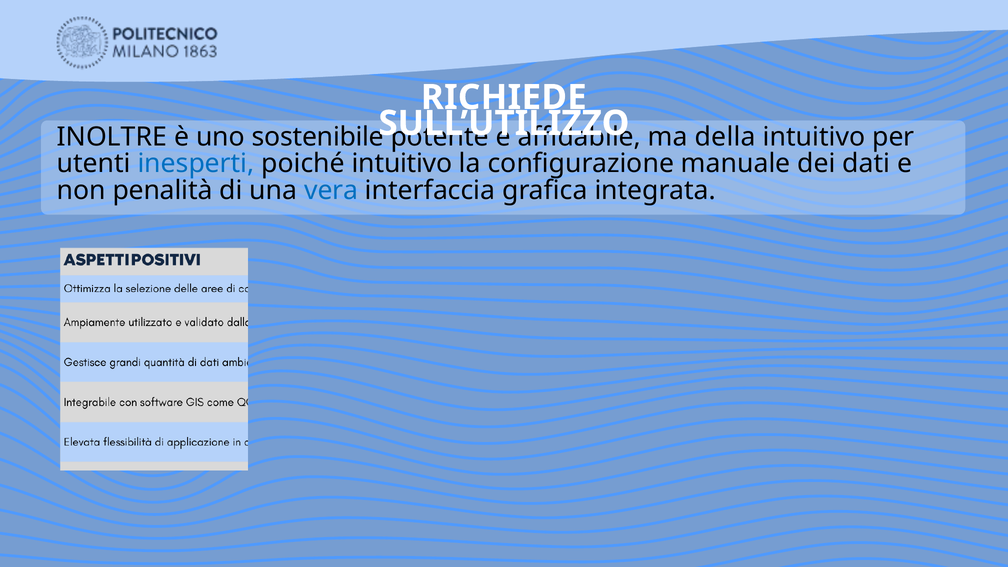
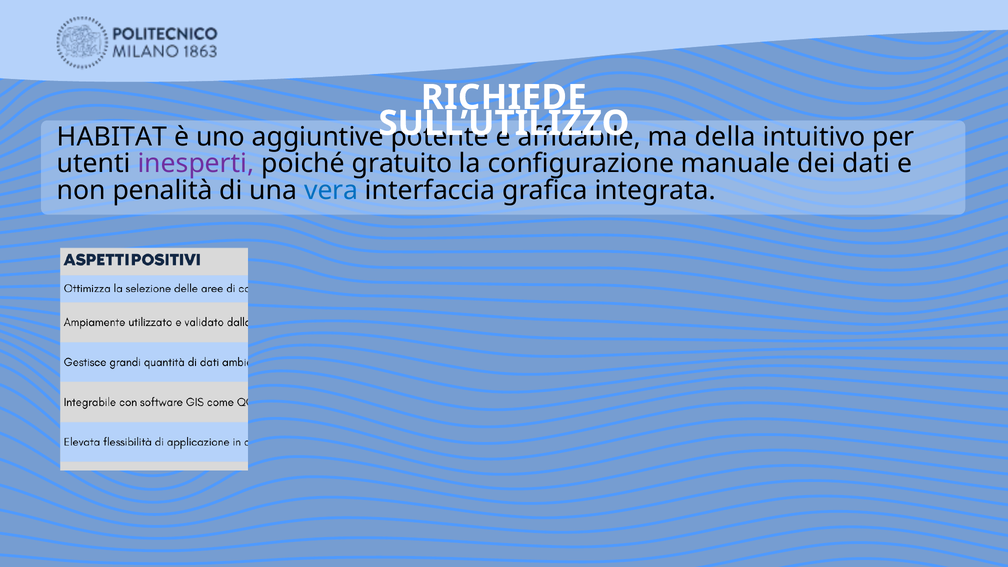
INOLTRE: INOLTRE -> HABITAT (112, 137)
sostenibile: sostenibile -> aggiuntive (318, 137)
inesperti colour: blue -> purple (196, 164)
poiché intuitivo: intuitivo -> gratuito (402, 164)
